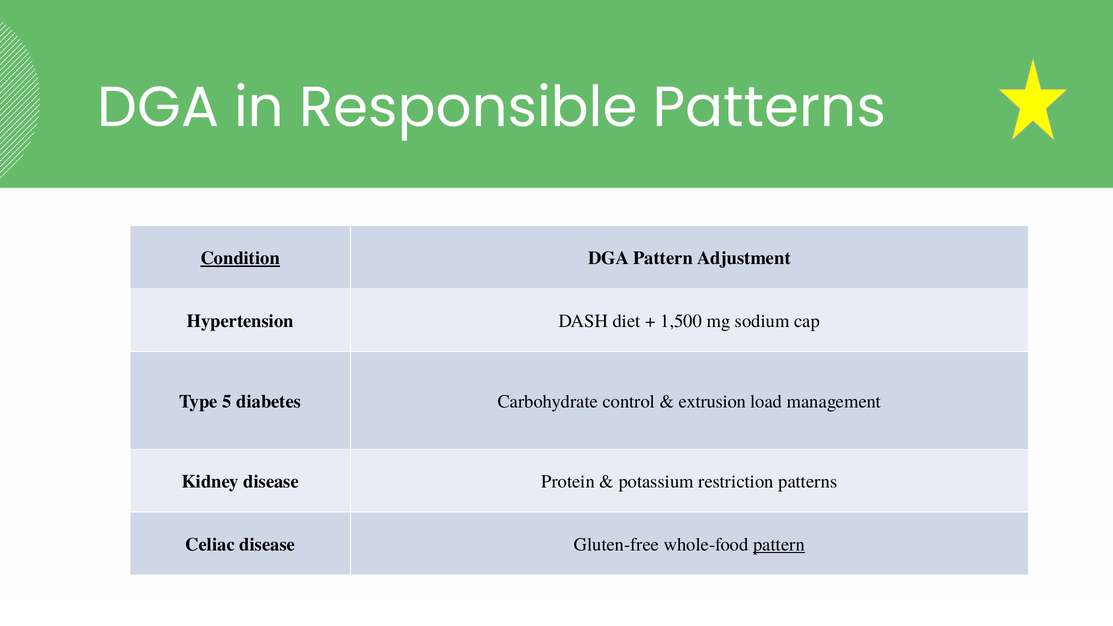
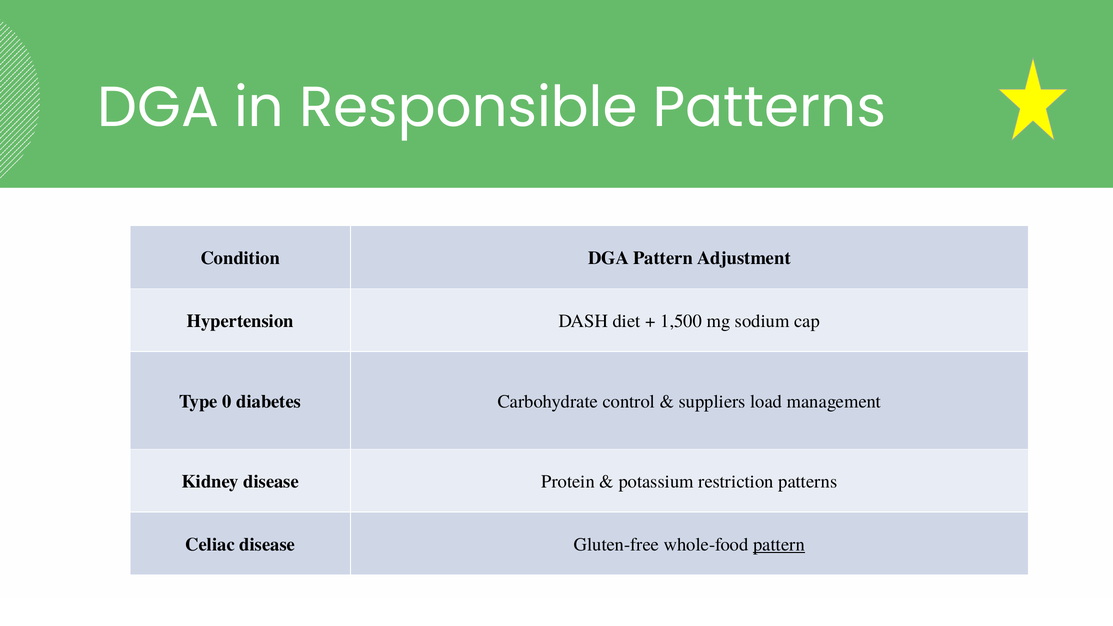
Condition underline: present -> none (240, 258)
5: 5 -> 0 (227, 401)
extrusion: extrusion -> suppliers (712, 401)
